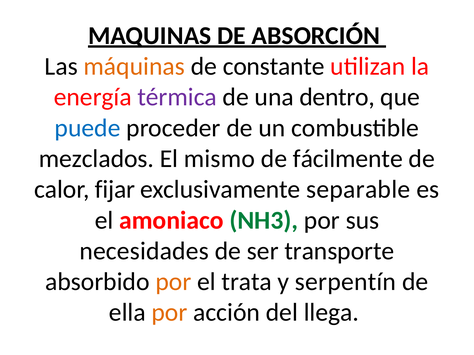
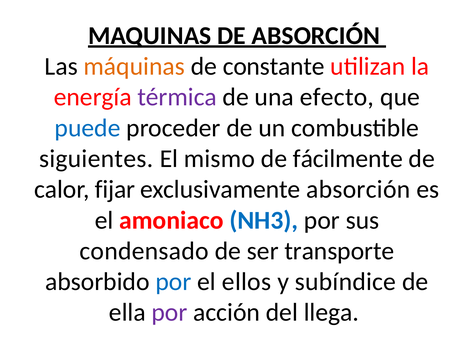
dentro: dentro -> efecto (337, 97)
mezclados: mezclados -> siguientes (96, 159)
exclusivamente separable: separable -> absorción (358, 190)
NH3 colour: green -> blue (264, 221)
necesidades: necesidades -> condensado (144, 251)
por colour: orange -> blue (173, 282)
trata: trata -> ellos (247, 282)
serpentín: serpentín -> subíndice (346, 282)
por colour: orange -> purple (169, 313)
